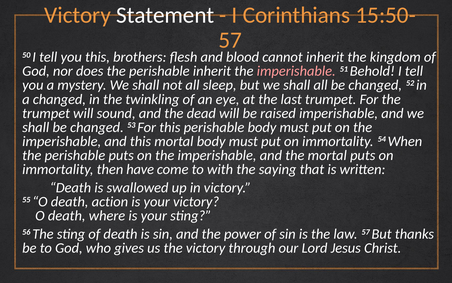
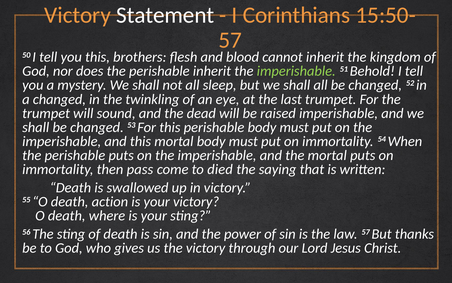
imperishable colour: pink -> light green (296, 71)
have: have -> pass (140, 169)
with: with -> died (220, 169)
